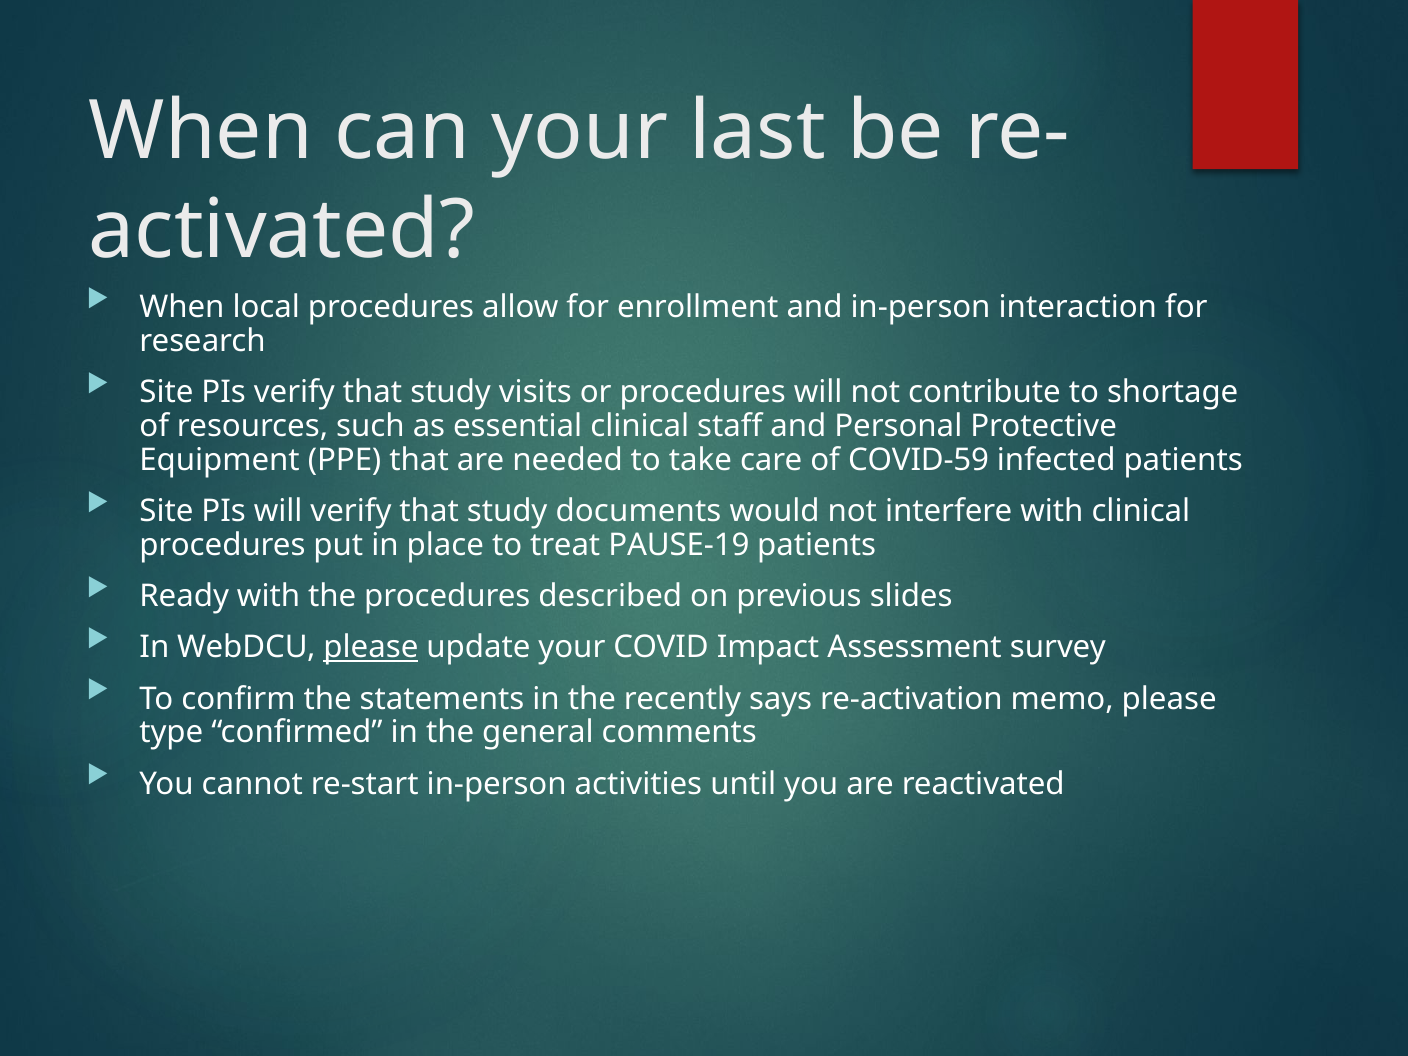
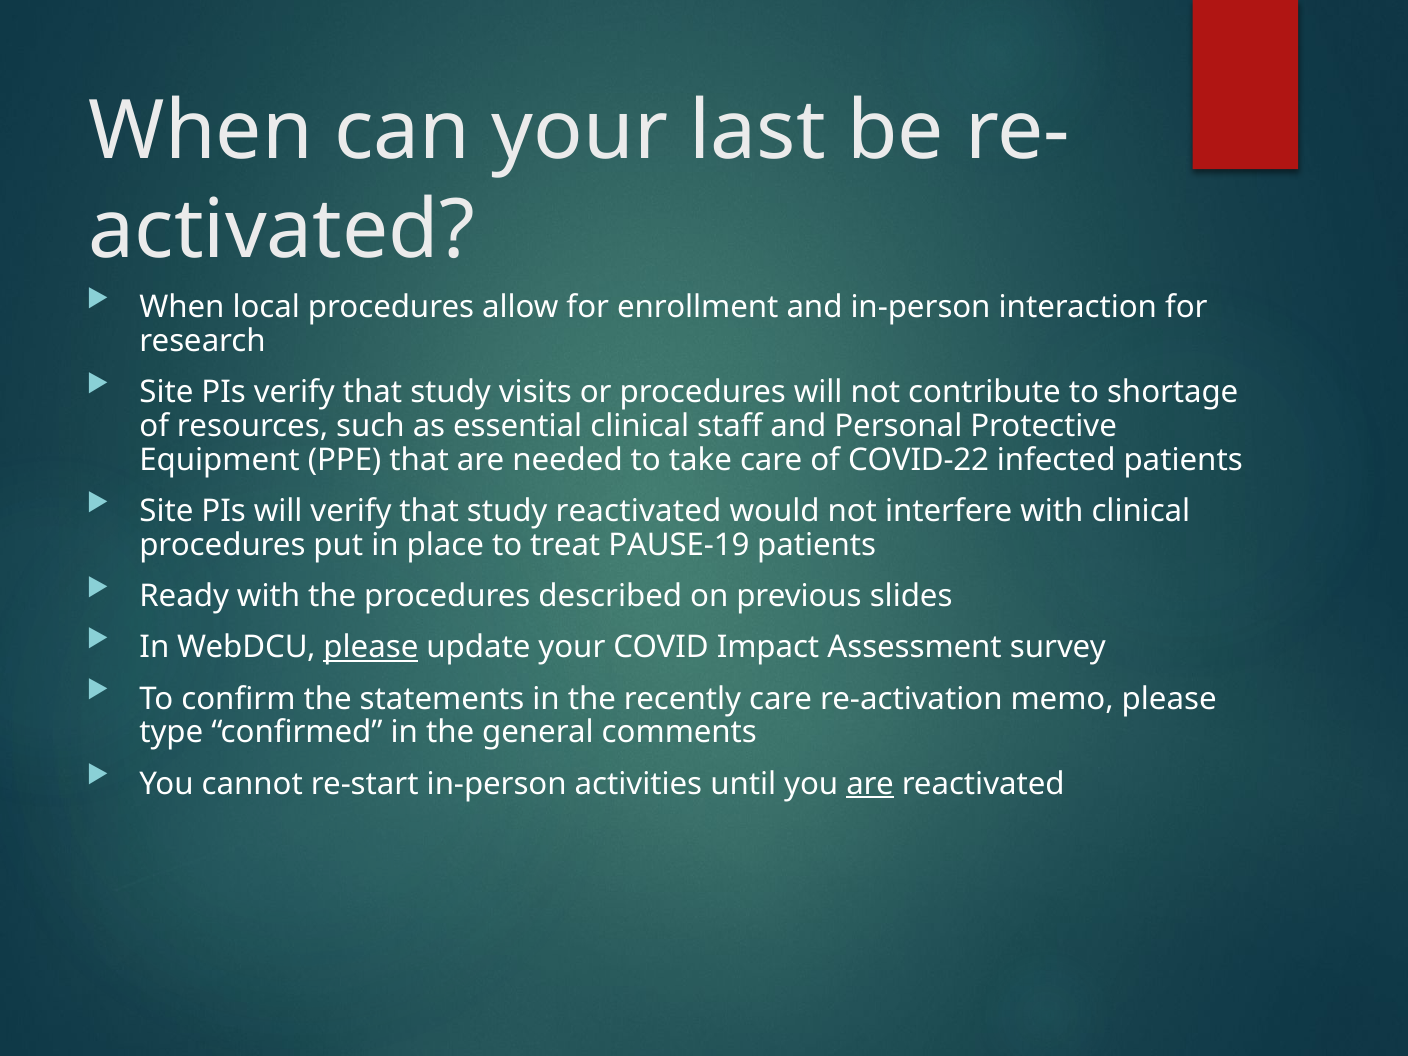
COVID-59: COVID-59 -> COVID-22 (919, 460)
study documents: documents -> reactivated (638, 511)
recently says: says -> care (781, 699)
are underline: none -> present (870, 784)
